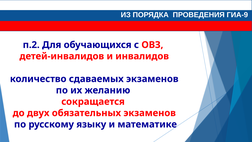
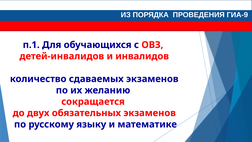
п.2: п.2 -> п.1 (31, 45)
